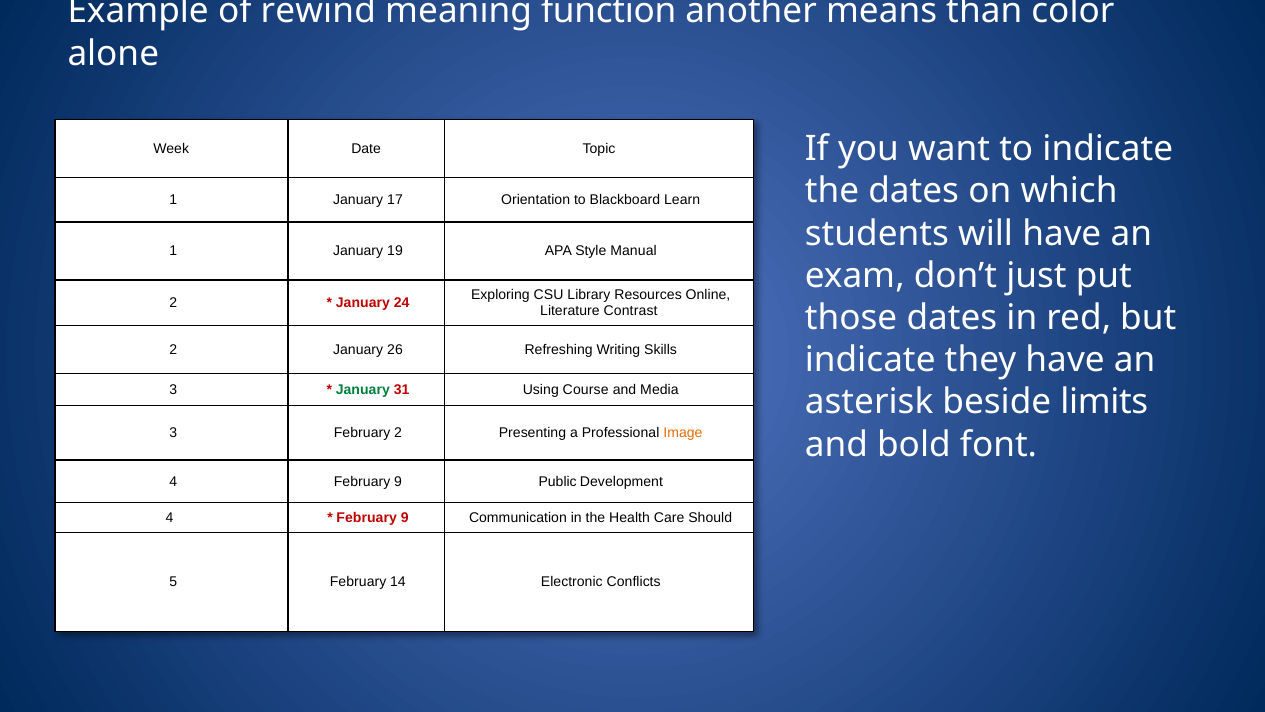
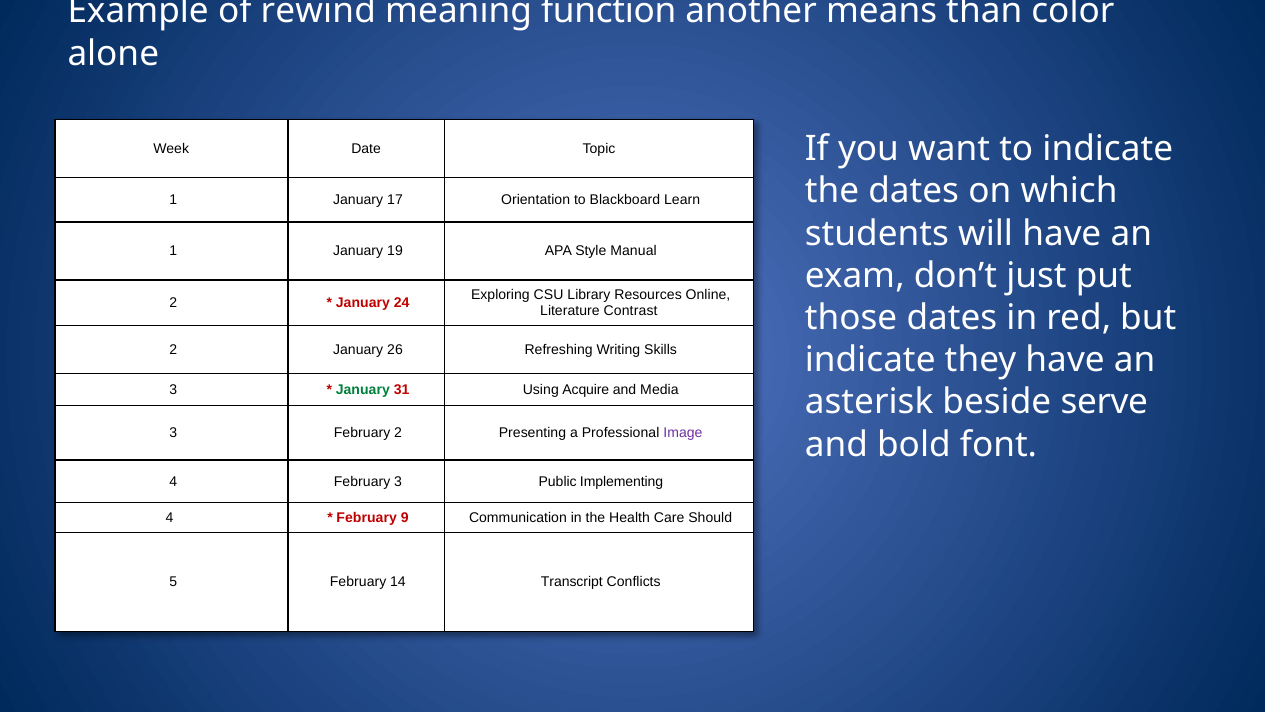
Course: Course -> Acquire (586, 389)
limits: limits -> serve (1104, 402)
Image colour: orange -> purple (683, 433)
4 February 9: 9 -> 3 (398, 481)
Development: Development -> Implementing (622, 481)
Electronic: Electronic -> Transcript (572, 582)
